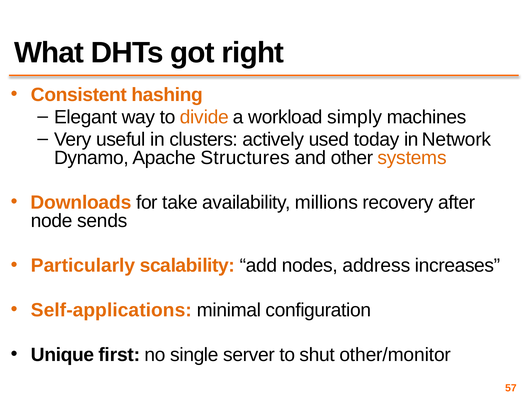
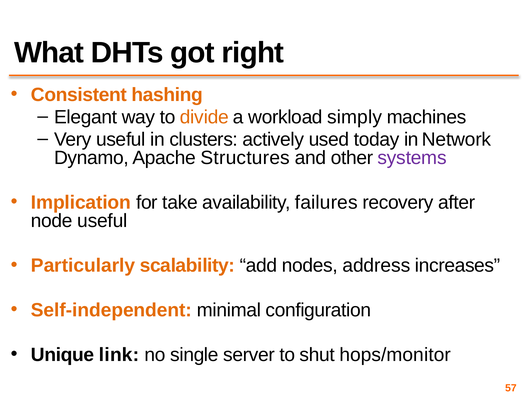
systems colour: orange -> purple (412, 158)
Downloads: Downloads -> Implication (81, 202)
millions: millions -> failures (326, 202)
node sends: sends -> useful (102, 221)
Self-applications: Self-applications -> Self-independent (111, 310)
first: first -> link (119, 355)
other/monitor: other/monitor -> hops/monitor (395, 355)
